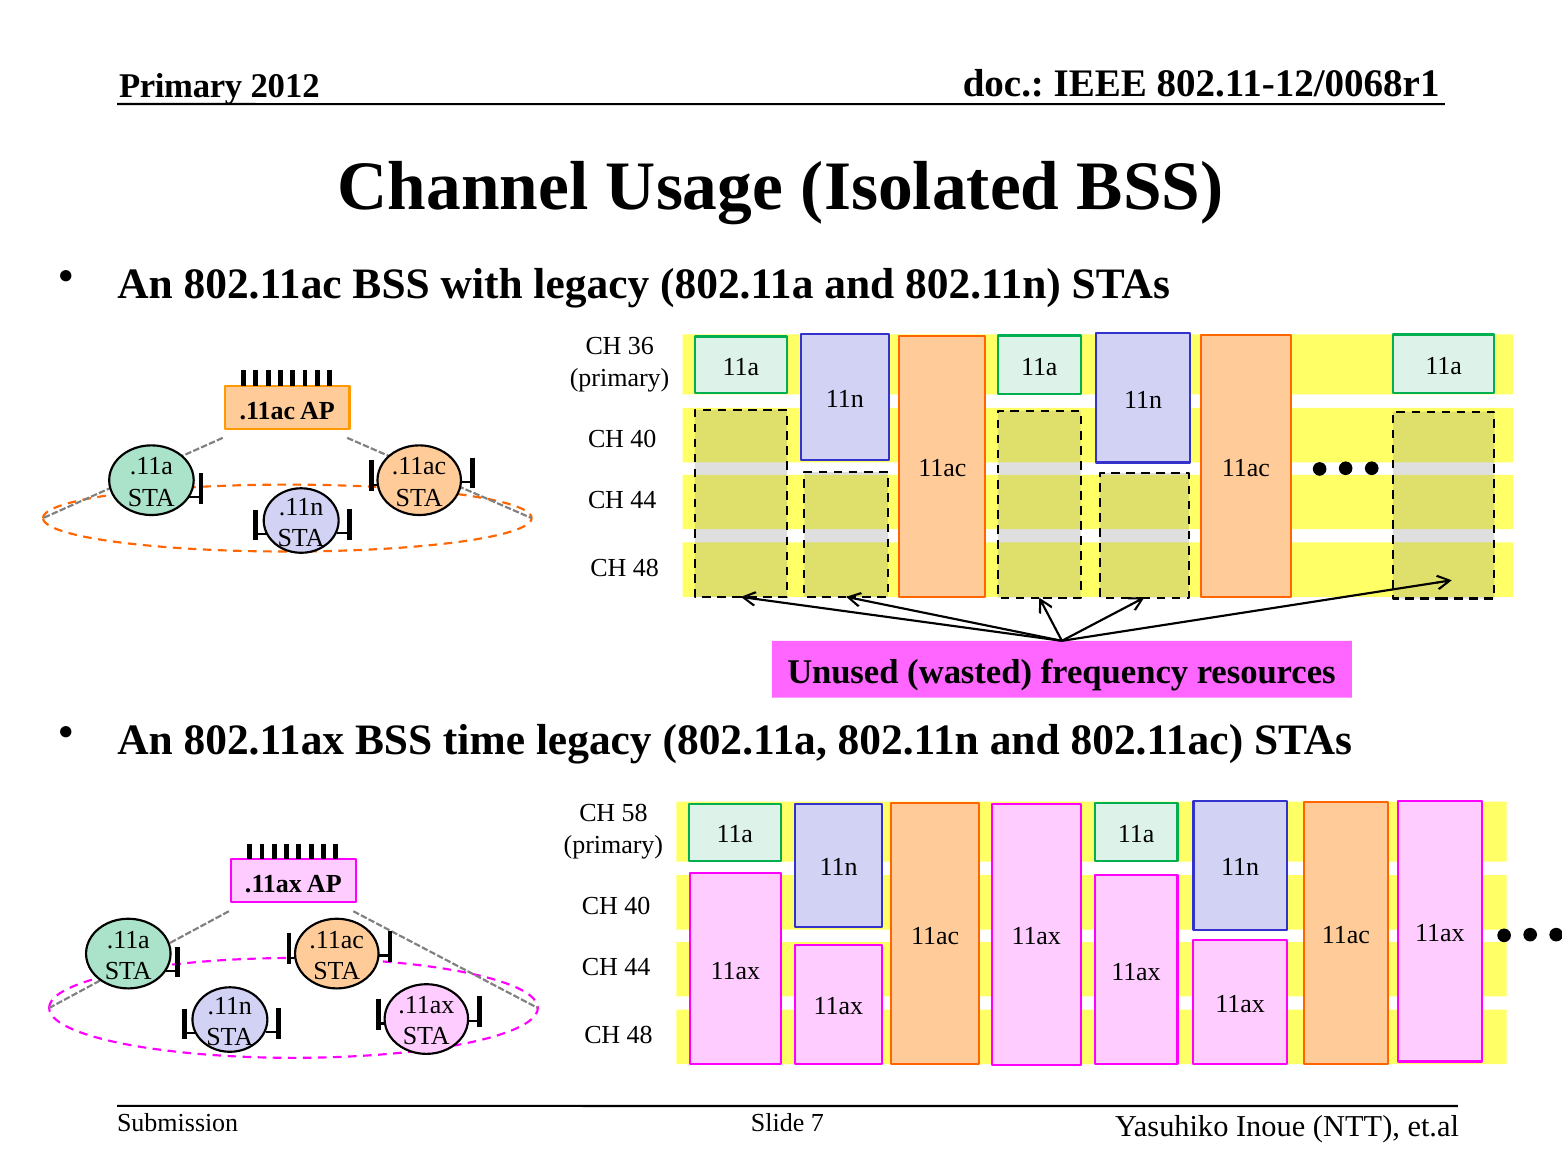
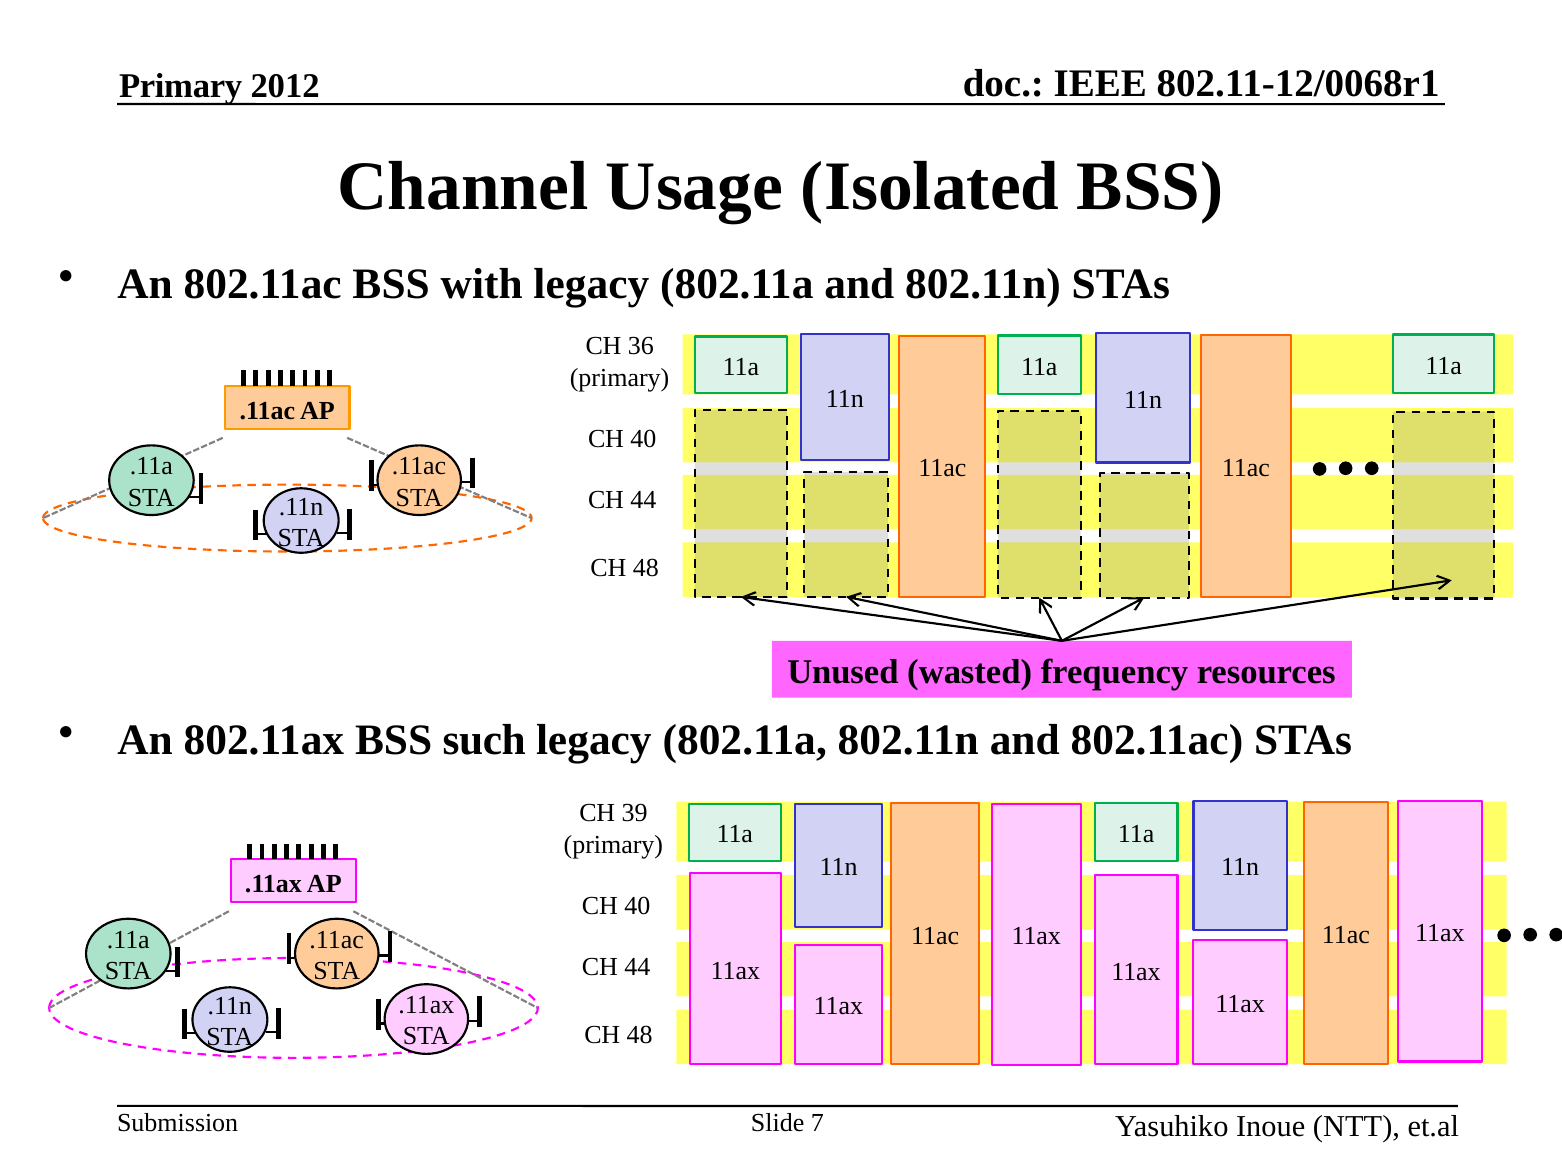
time: time -> such (484, 740)
58: 58 -> 39 (635, 814)
